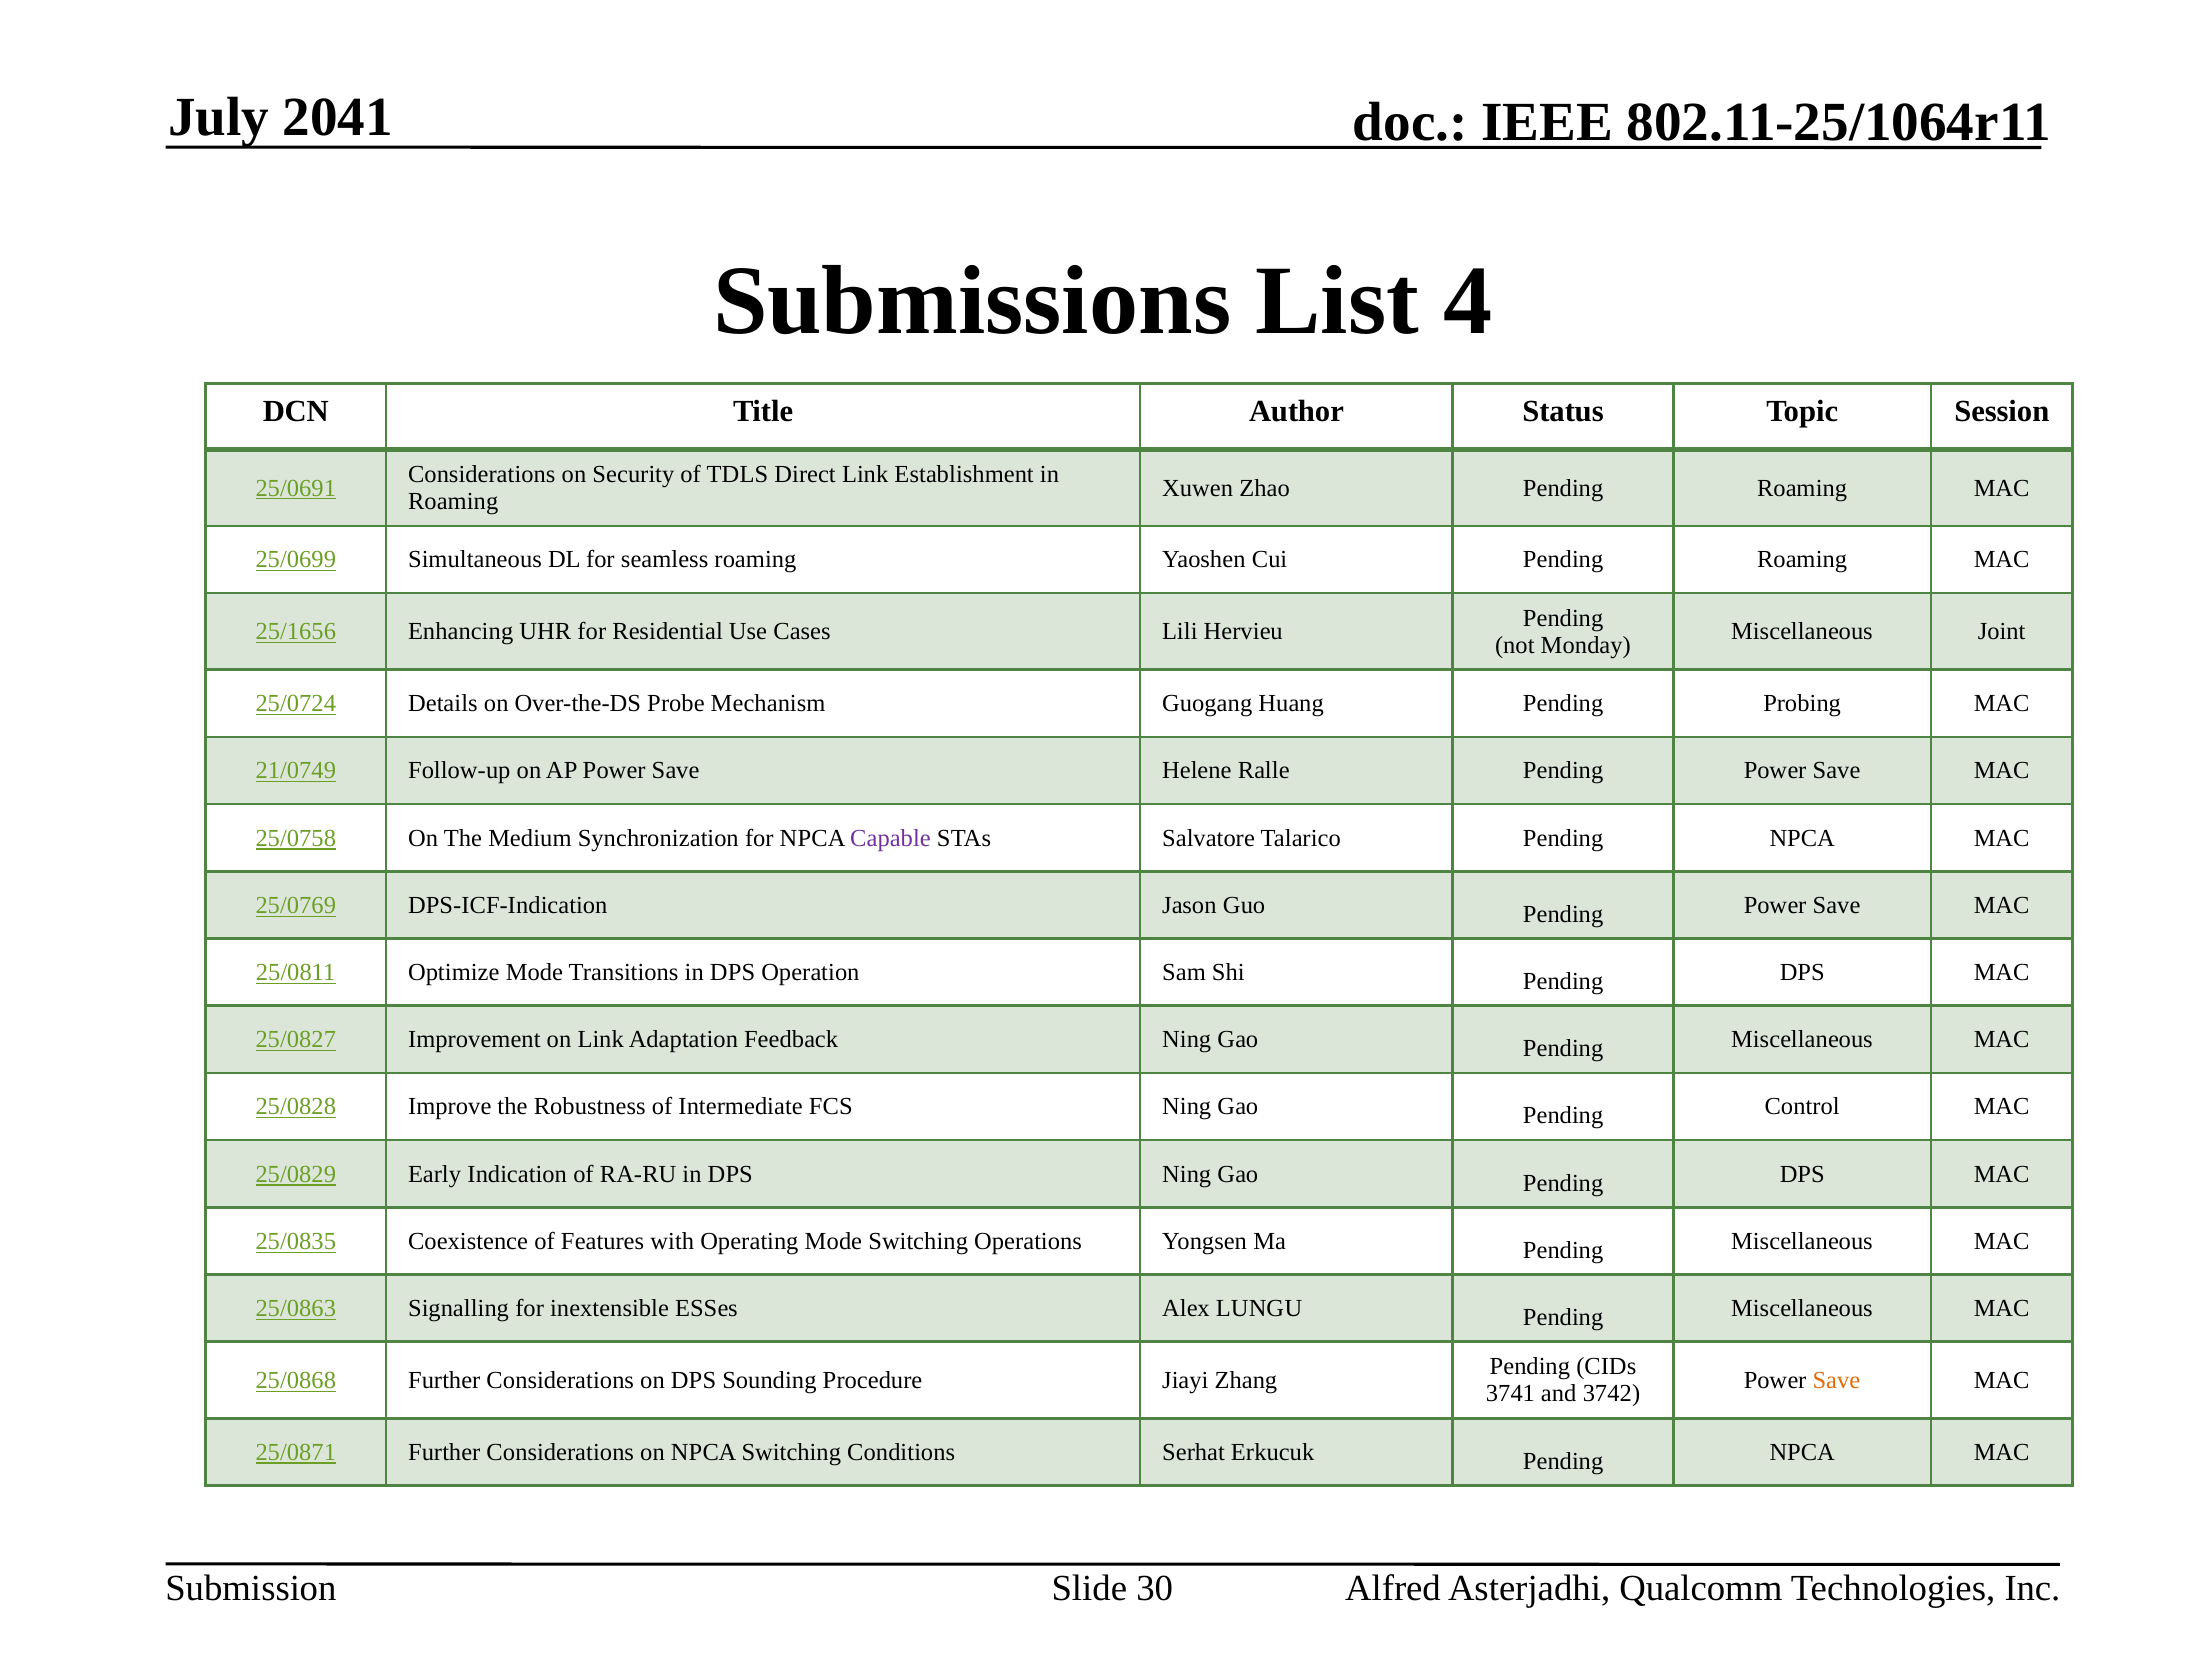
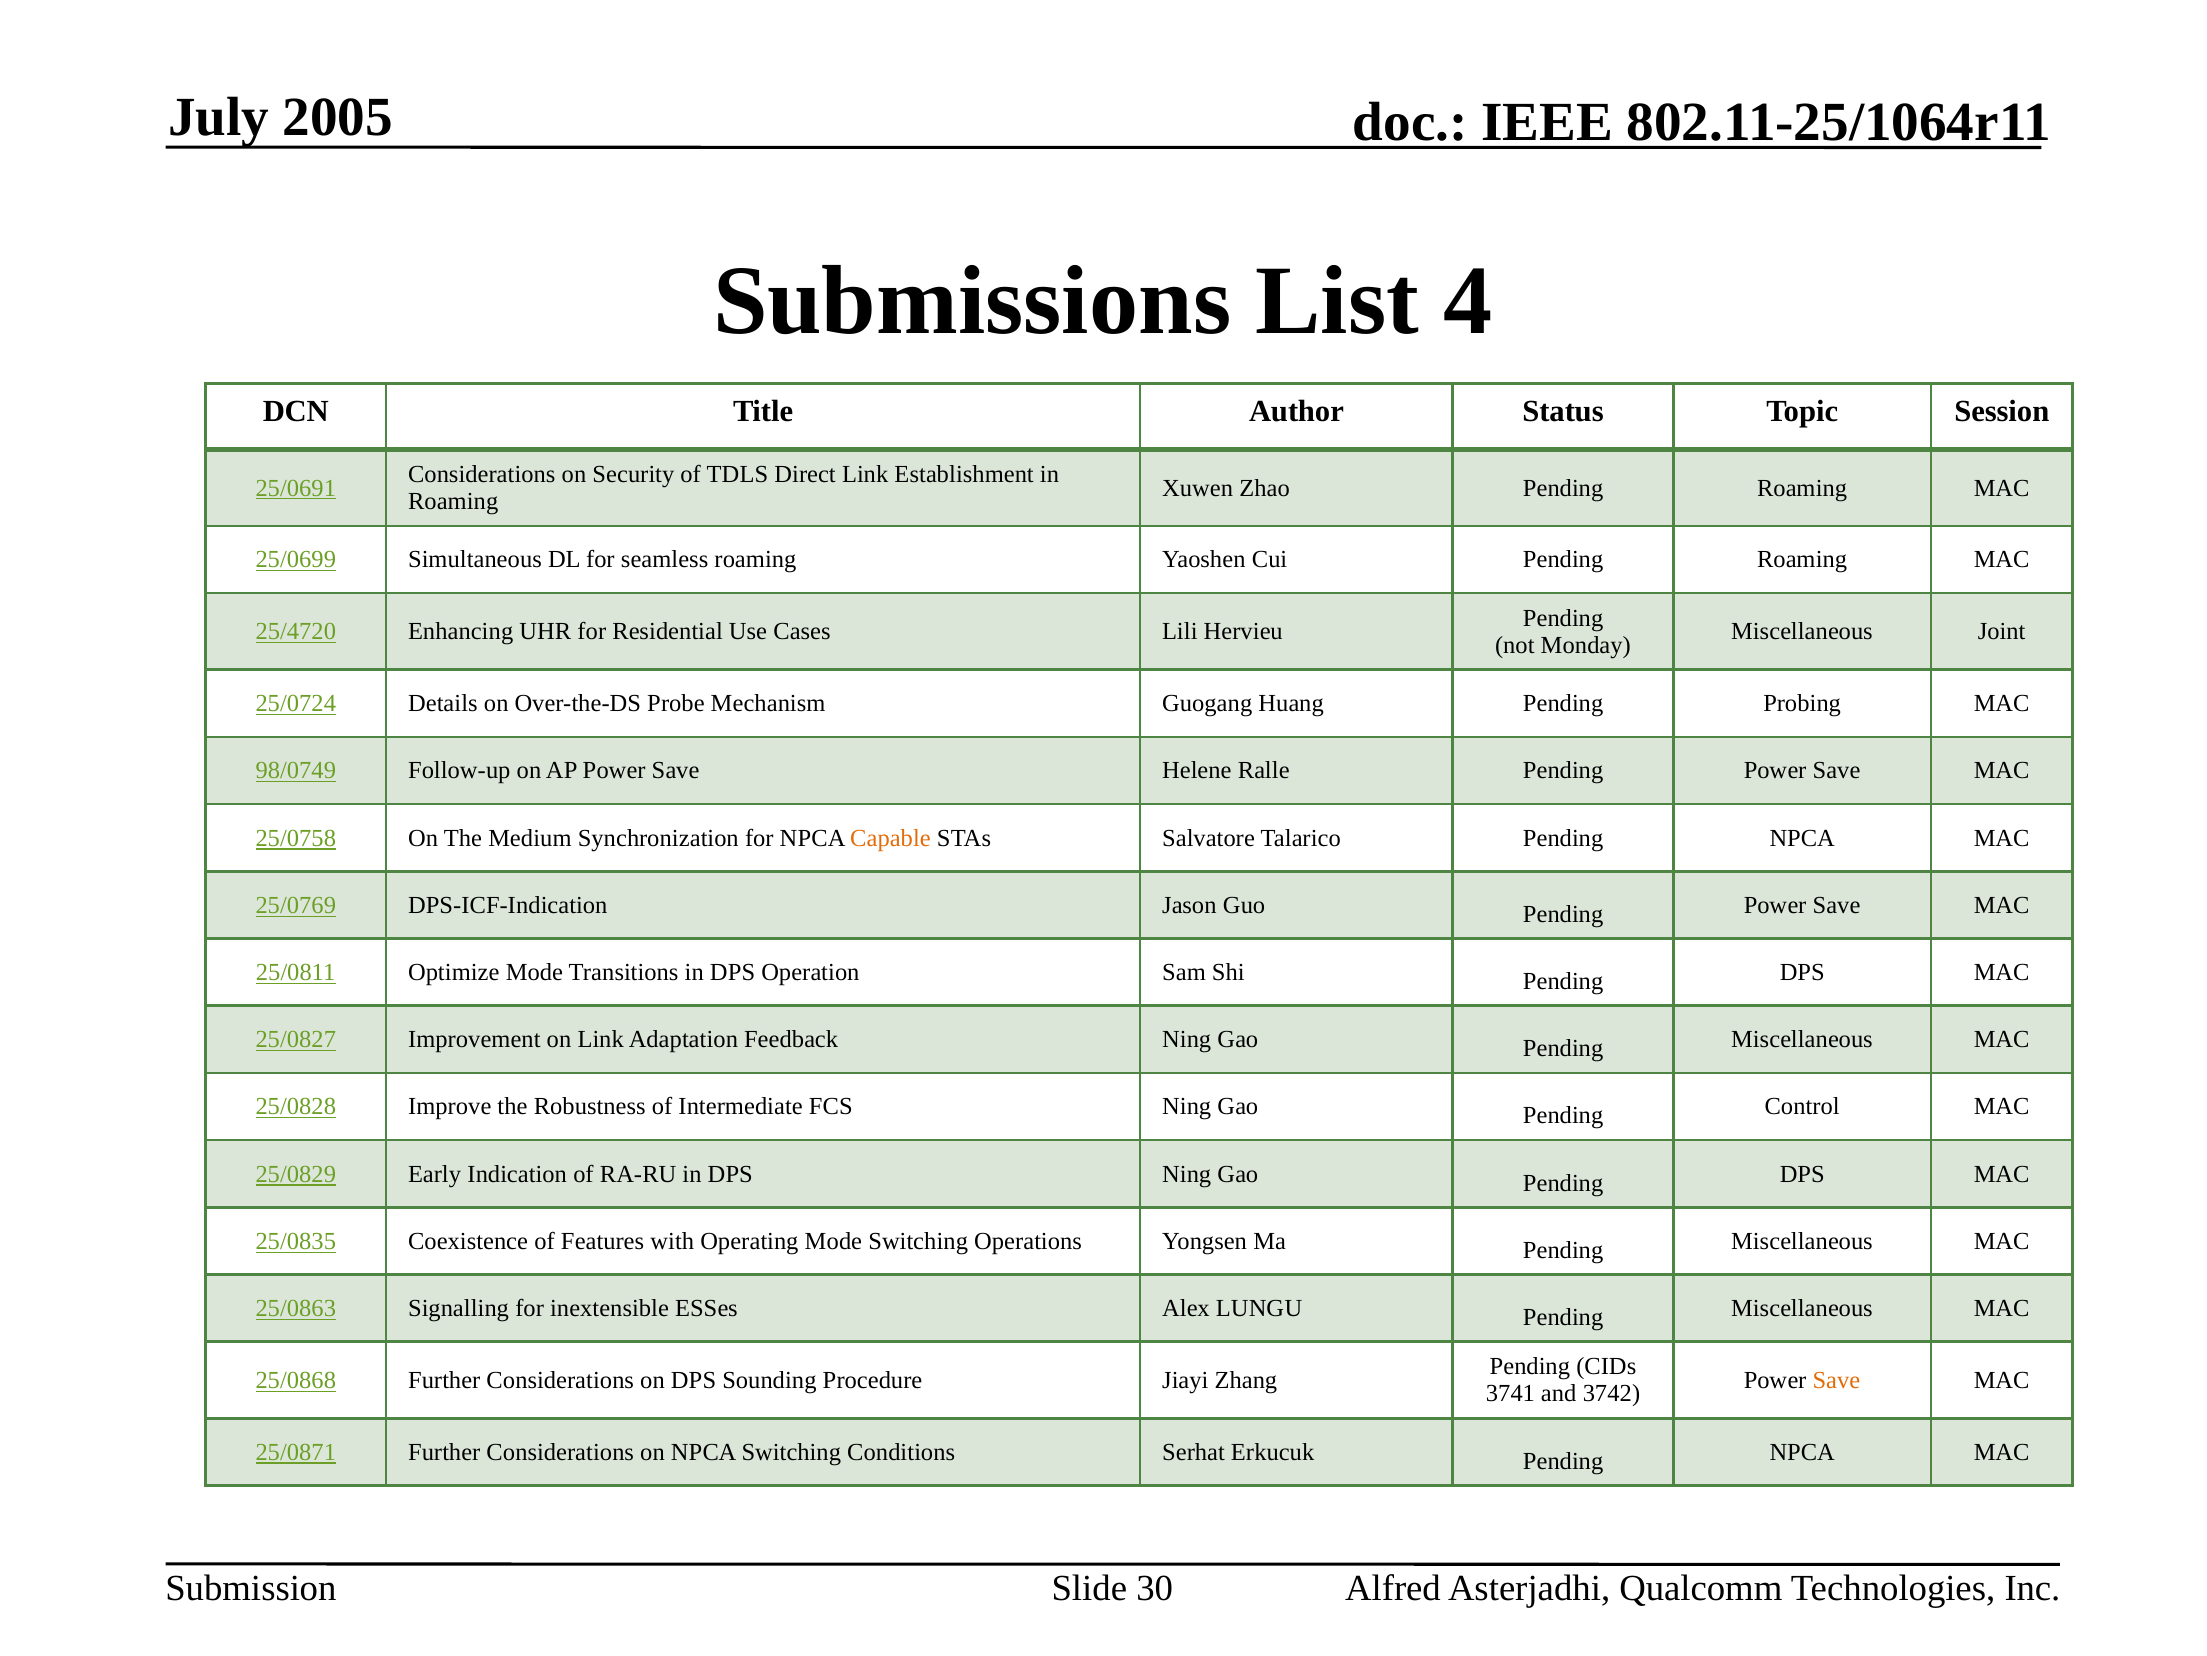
2041: 2041 -> 2005 (338, 117)
25/1656: 25/1656 -> 25/4720 (296, 632)
21/0749: 21/0749 -> 98/0749 (296, 771)
Capable colour: purple -> orange (890, 838)
